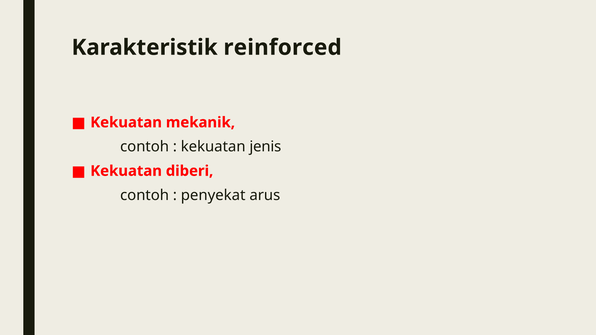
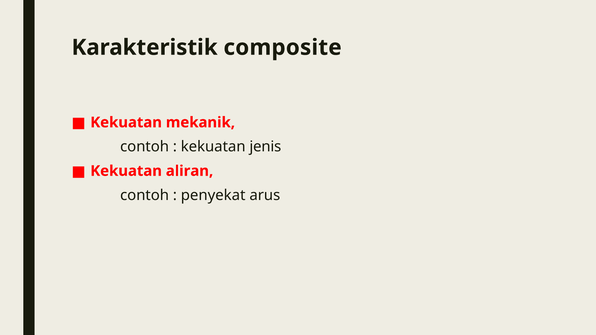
reinforced: reinforced -> composite (283, 47)
diberi: diberi -> aliran (190, 171)
